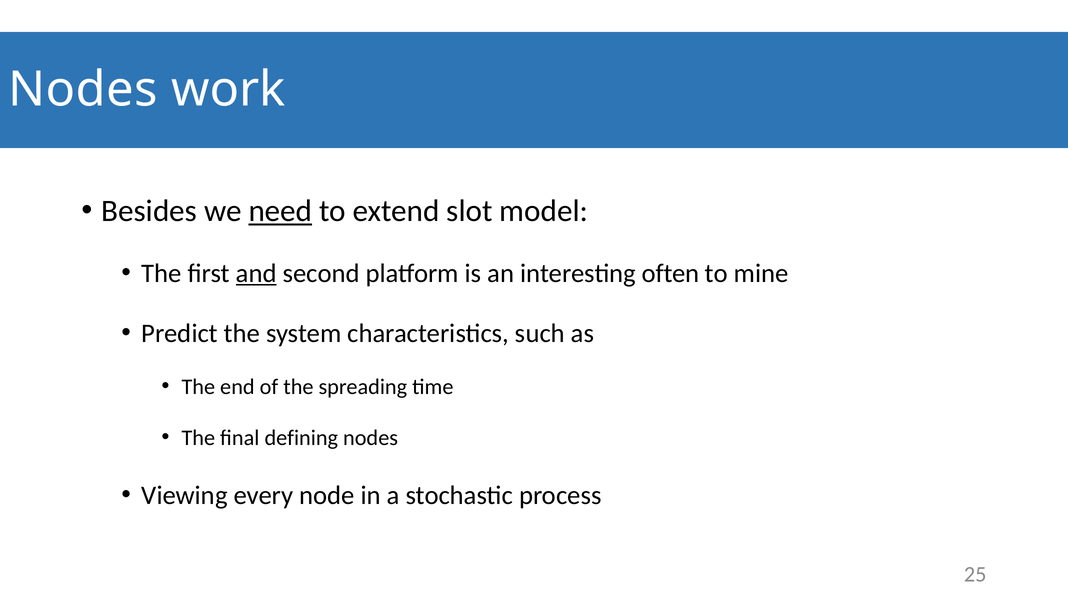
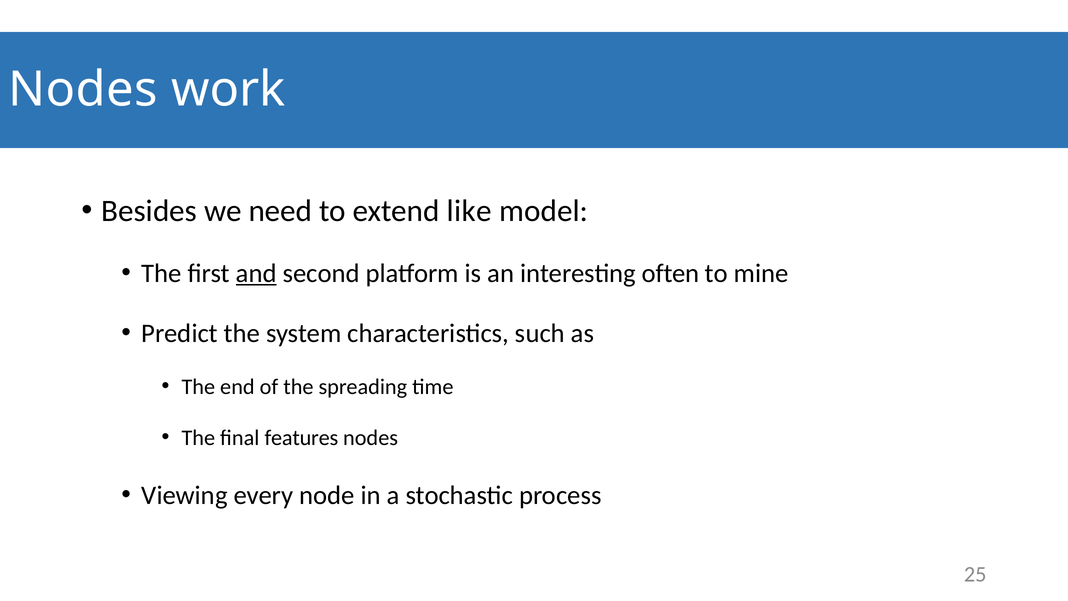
need underline: present -> none (280, 211)
slot: slot -> like (469, 211)
defining: defining -> features (301, 438)
